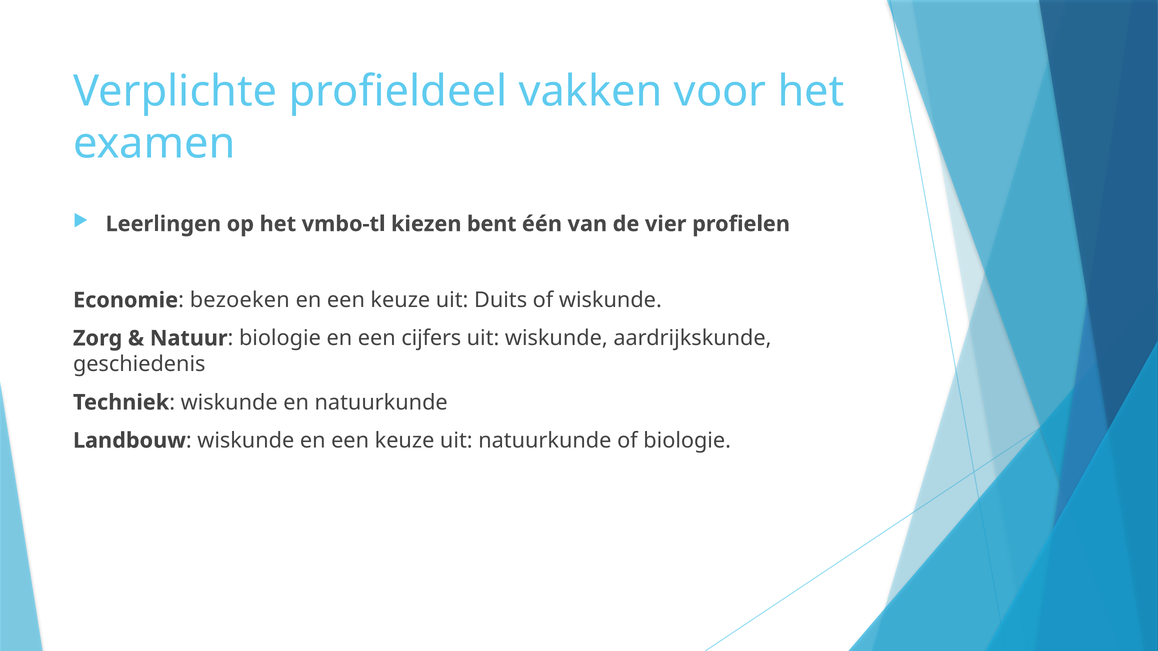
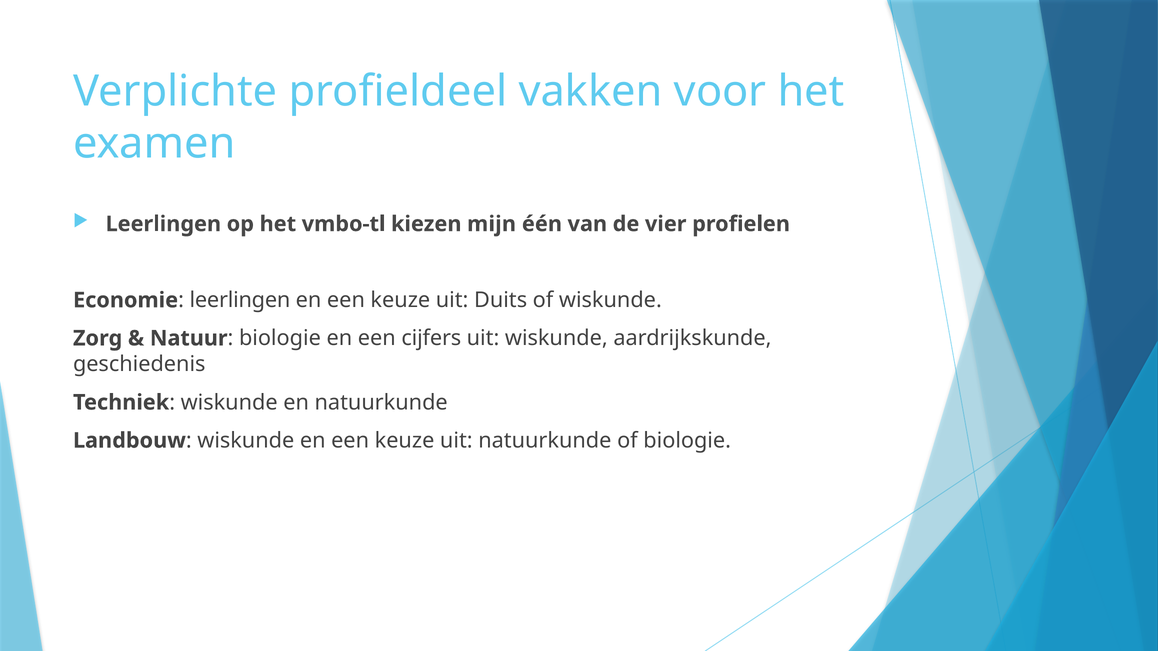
bent: bent -> mijn (492, 224)
bezoeken: bezoeken -> leerlingen (240, 300)
